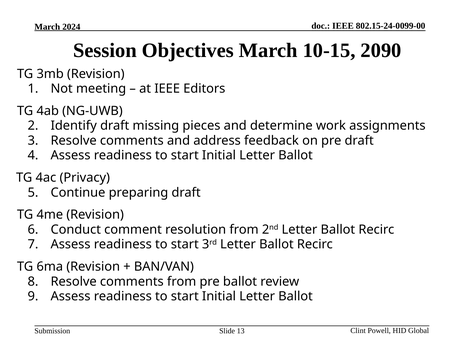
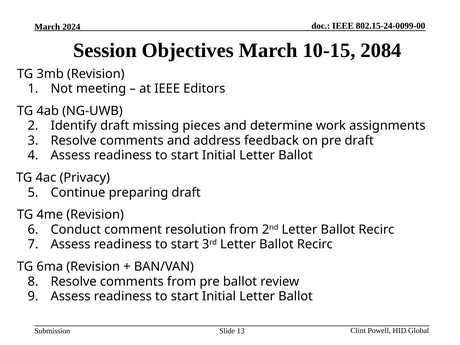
2090: 2090 -> 2084 (381, 50)
